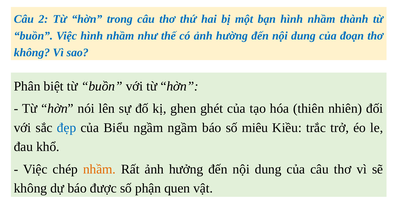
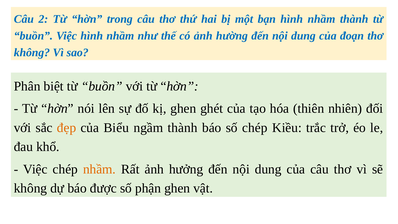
đẹp colour: blue -> orange (67, 128)
ngầm ngầm: ngầm -> thành (183, 128)
số miêu: miêu -> chép (255, 128)
phận quen: quen -> ghen (177, 188)
